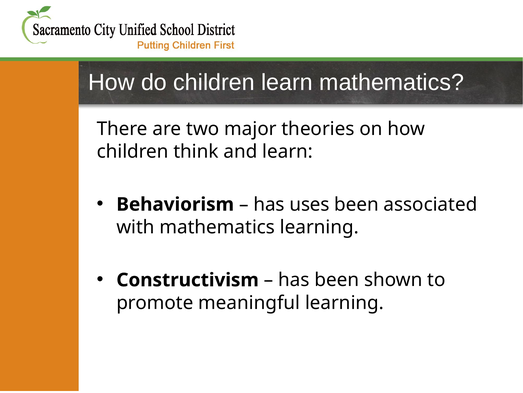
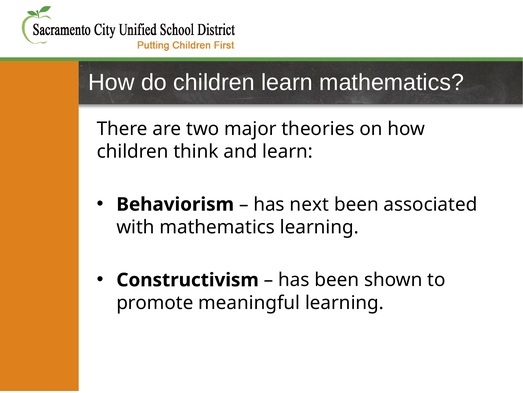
uses: uses -> next (309, 204)
